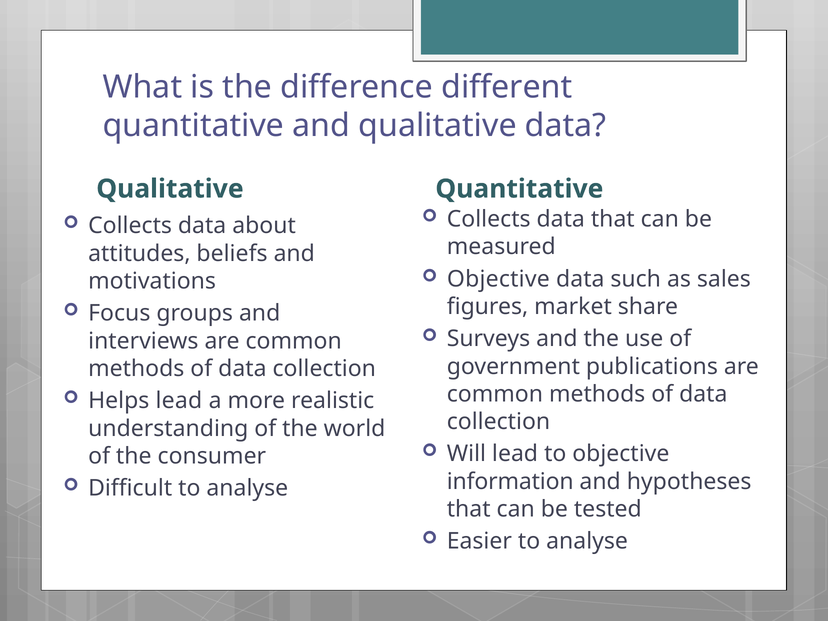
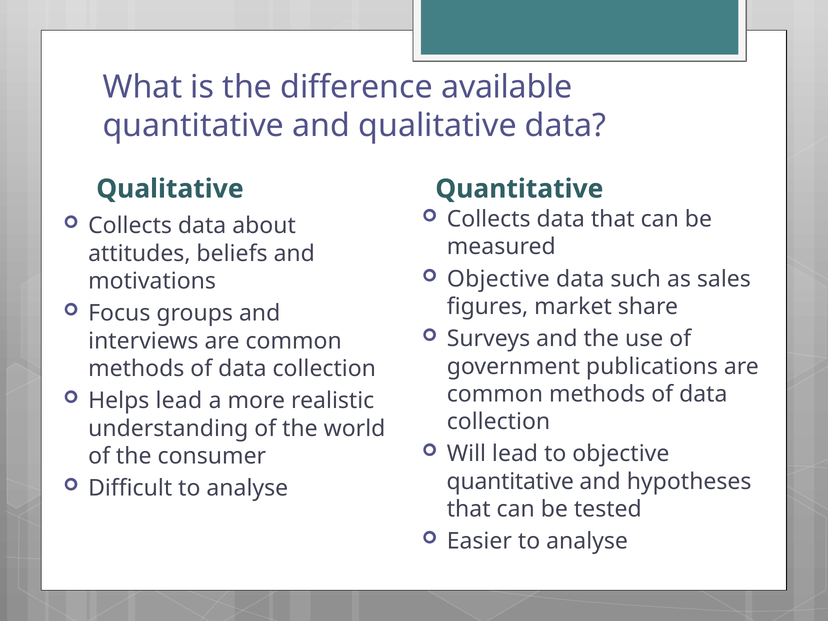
different: different -> available (507, 87)
information: information -> quantitative (510, 482)
